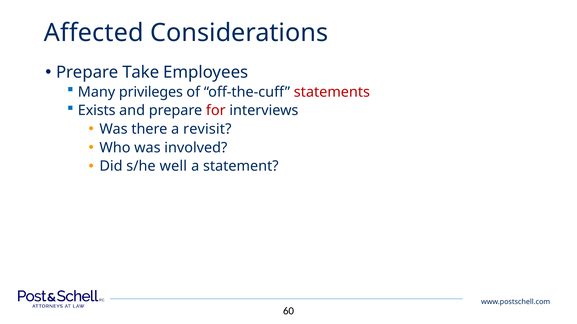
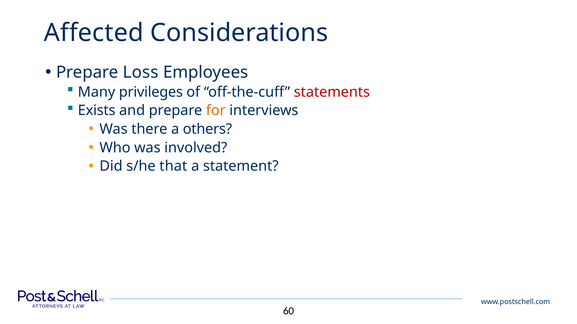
Take: Take -> Loss (141, 72)
for colour: red -> orange (216, 111)
revisit: revisit -> others (207, 129)
well: well -> that (173, 166)
